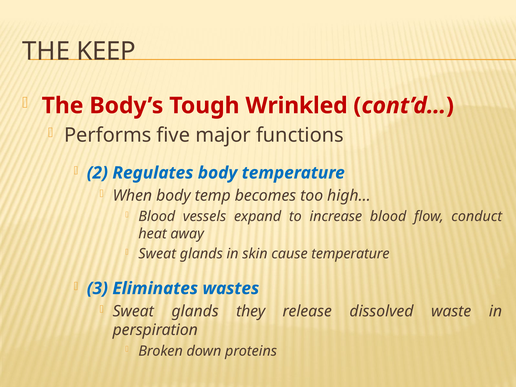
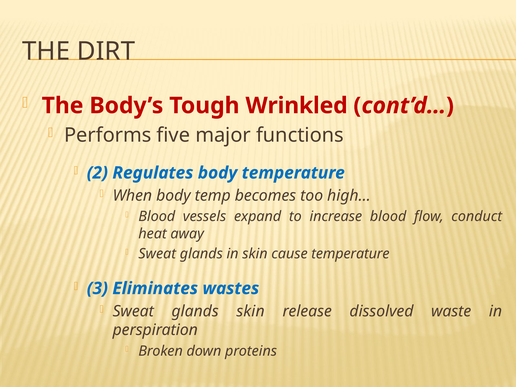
KEEP: KEEP -> DIRT (106, 51)
glands they: they -> skin (251, 311)
